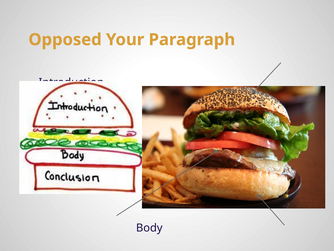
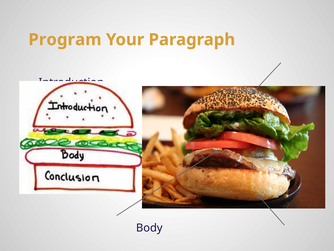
Opposed: Opposed -> Program (65, 40)
